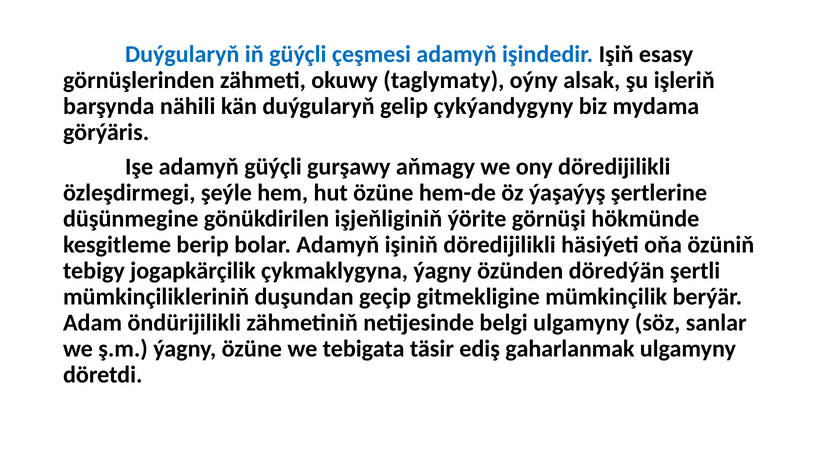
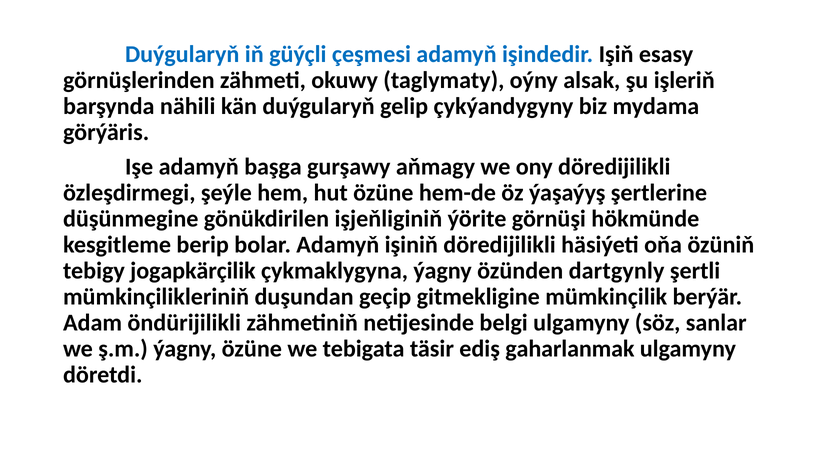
adamyň güýçli: güýçli -> başga (273, 167)
döredýän: döredýän -> dartgynly (617, 271)
